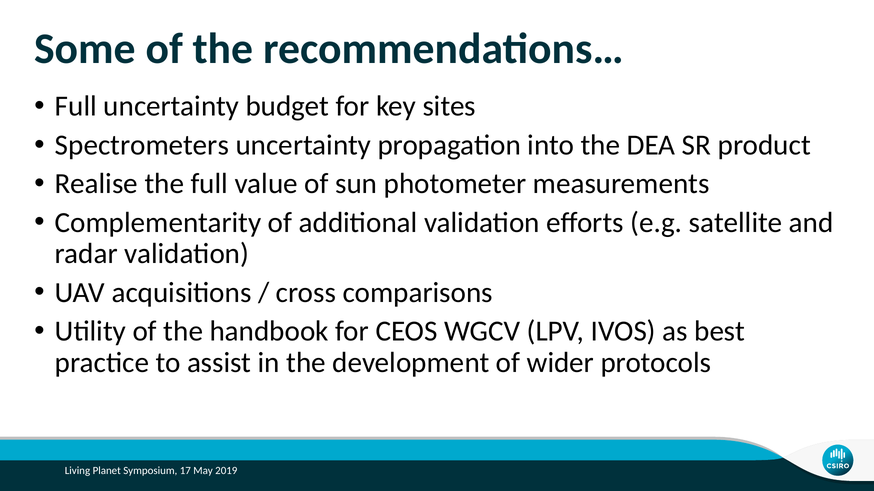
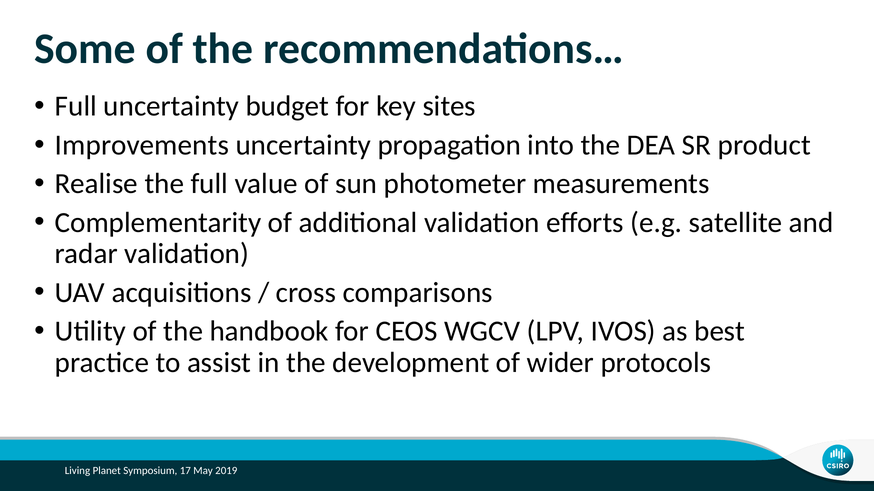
Spectrometers: Spectrometers -> Improvements (142, 145)
